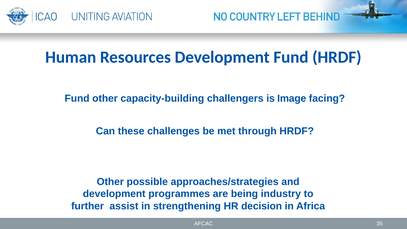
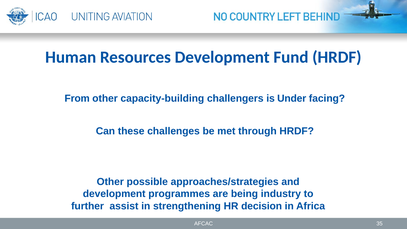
Fund: Fund -> From (77, 98)
Image: Image -> Under (292, 98)
